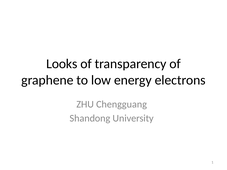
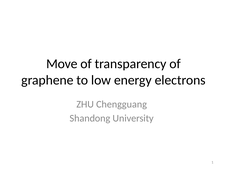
Looks: Looks -> Move (62, 64)
